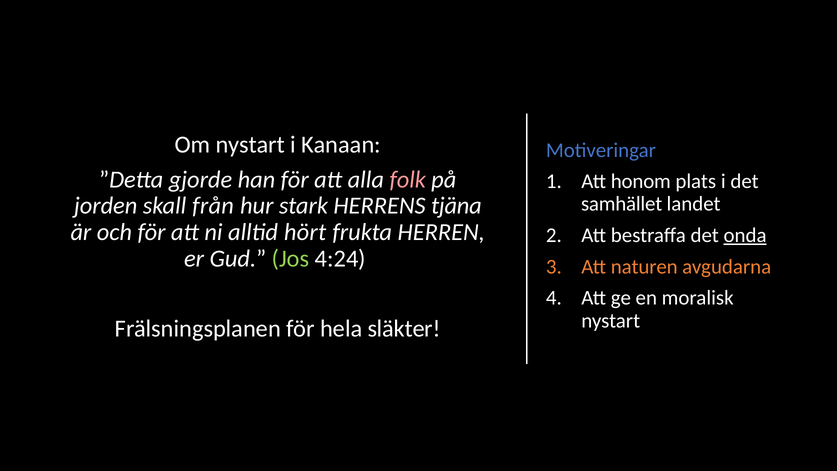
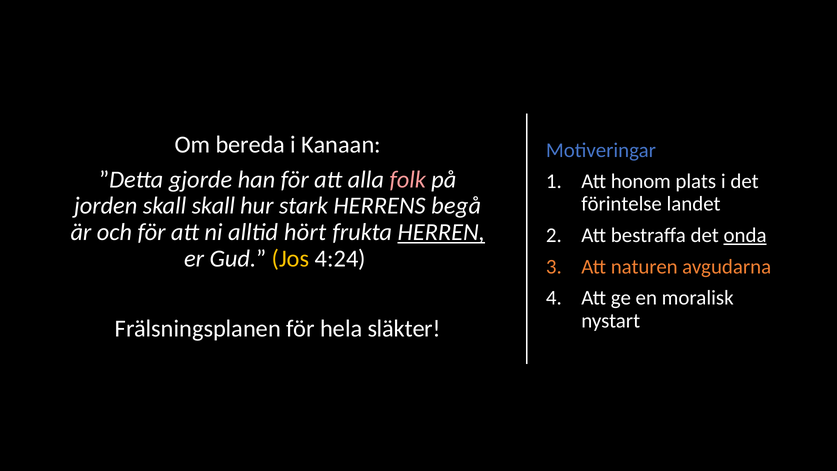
Om nystart: nystart -> bereda (250, 144)
samhället: samhället -> förintelse (622, 204)
skall från: från -> skall (213, 206)
tjäna: tjäna -> begå (456, 206)
HERREN underline: none -> present (441, 232)
Jos colour: light green -> yellow (291, 258)
